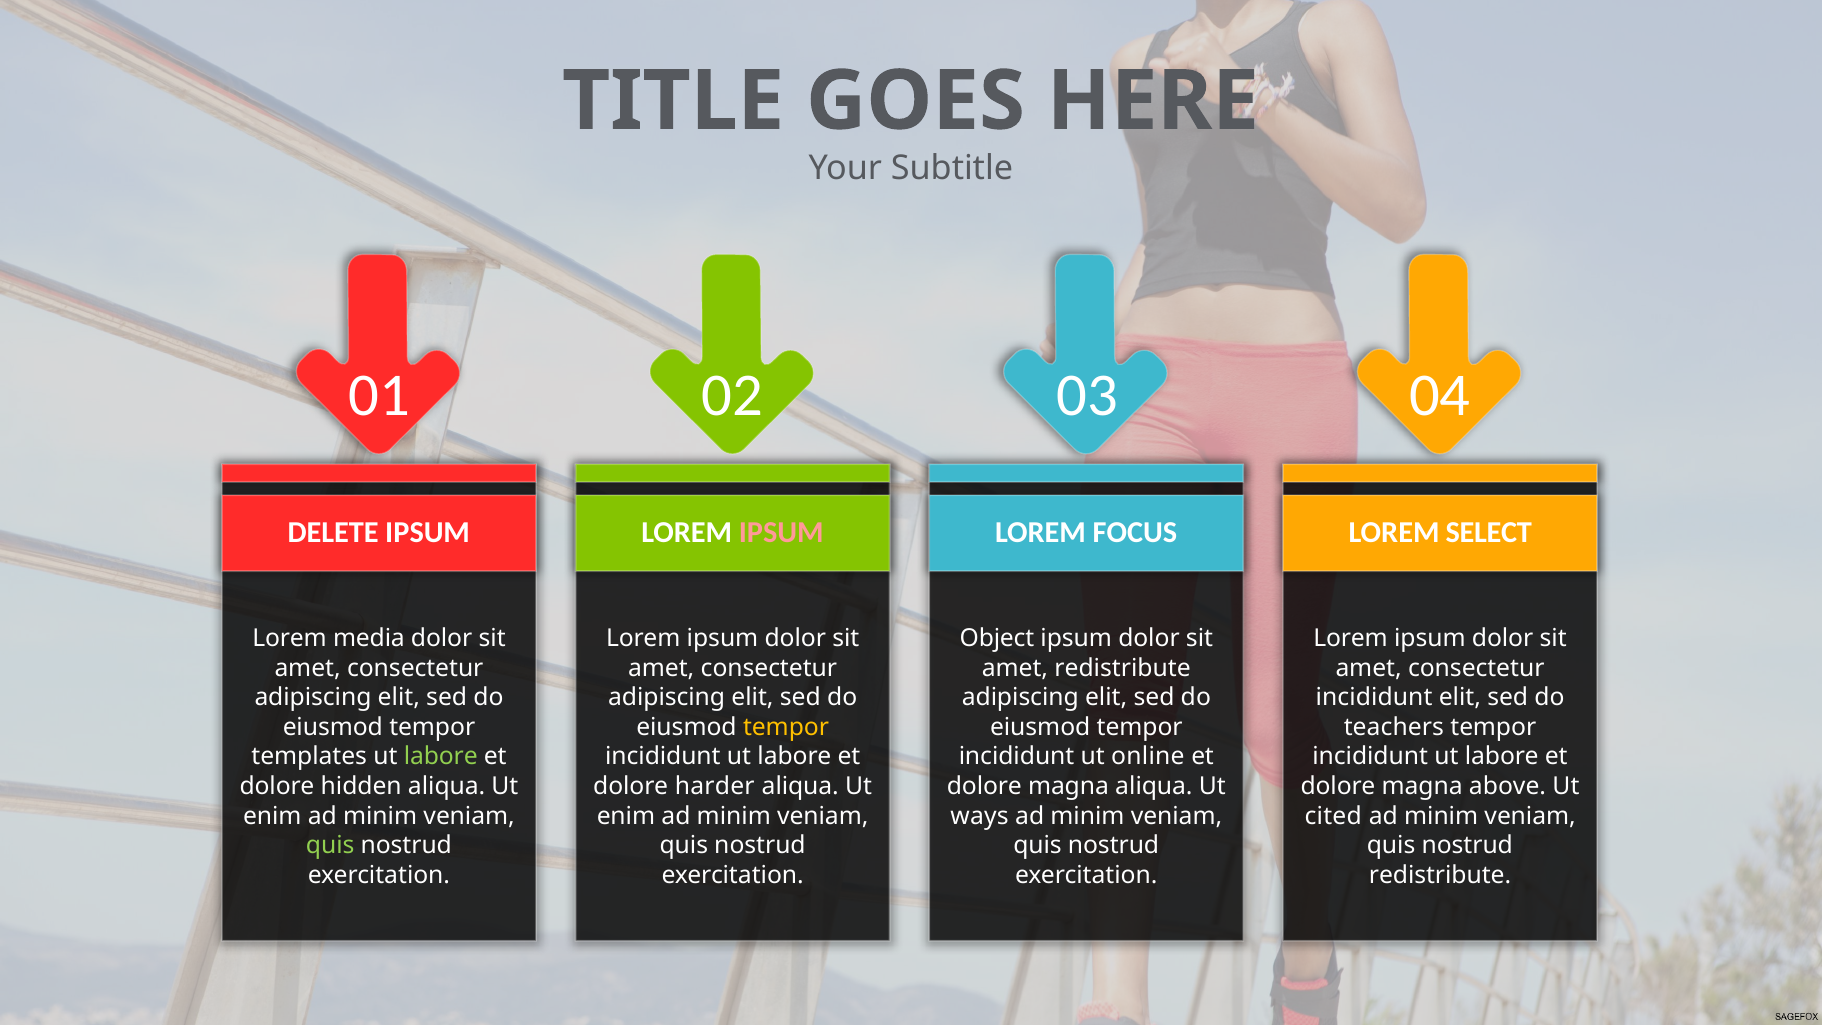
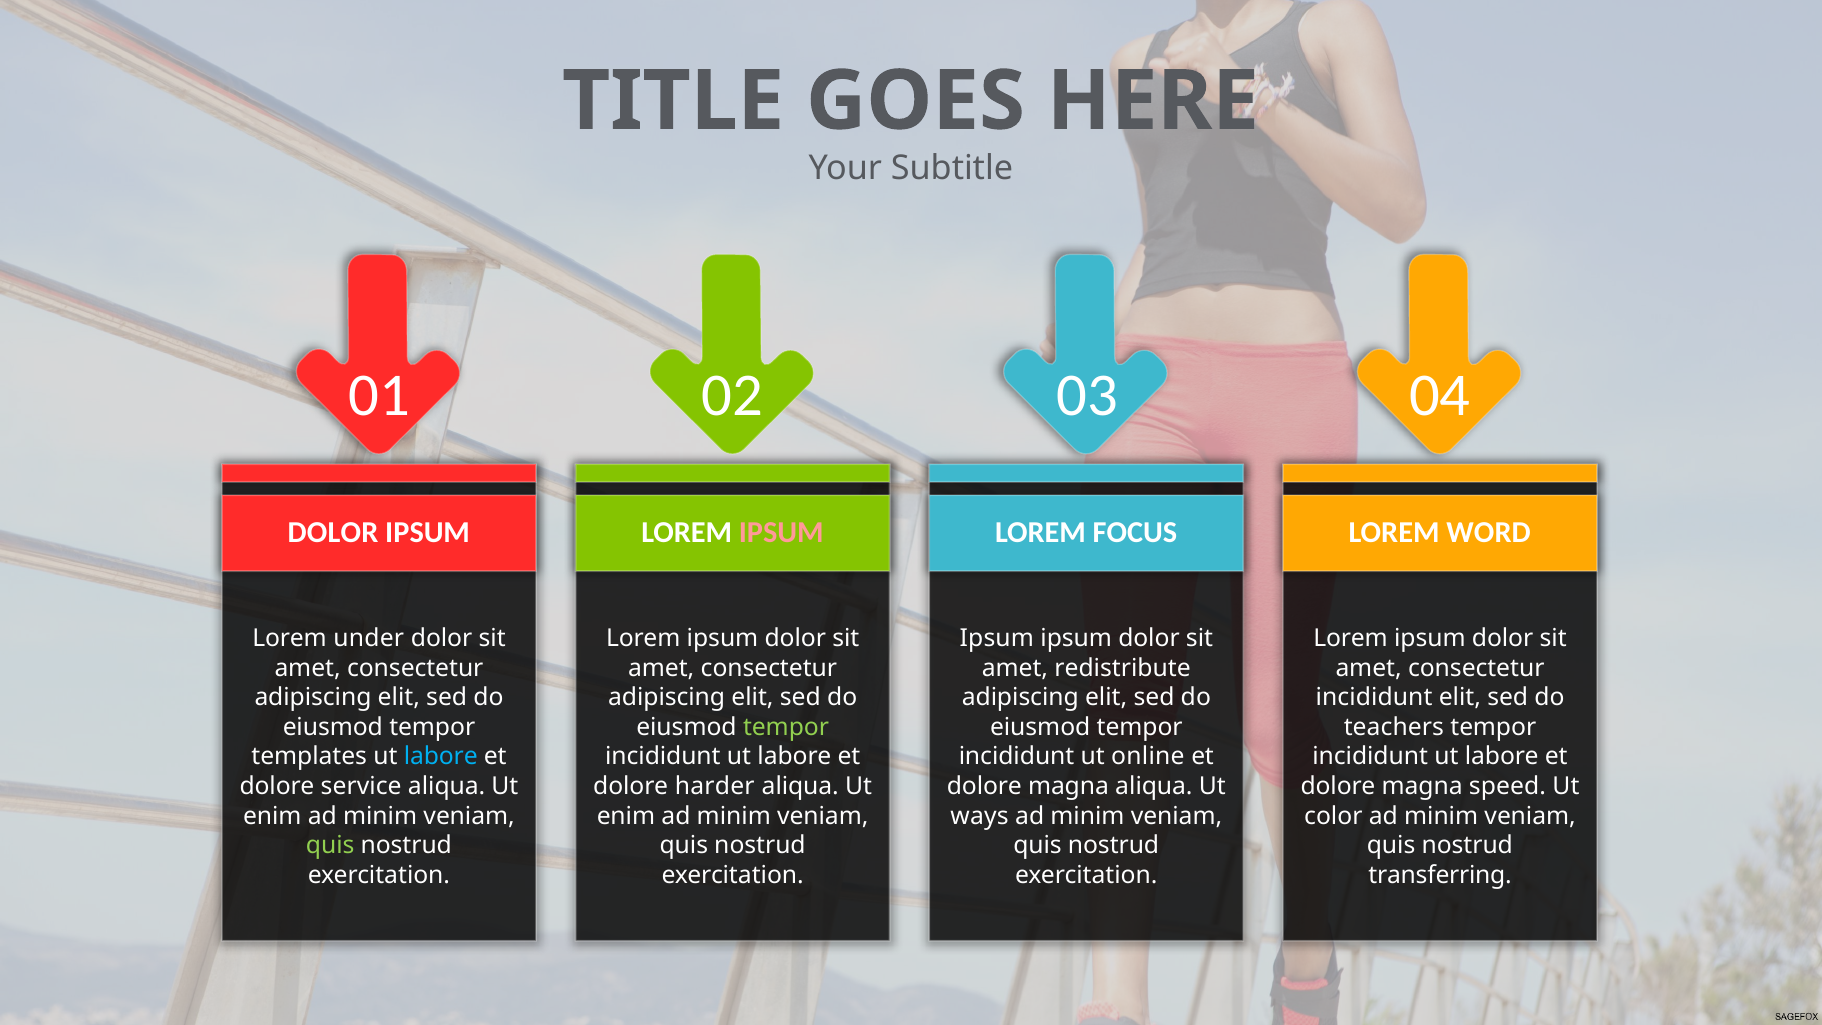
DELETE: DELETE -> DOLOR (333, 533)
SELECT: SELECT -> WORD (1489, 533)
media: media -> under (369, 638)
Object: Object -> Ipsum (997, 638)
tempor colour: yellow -> light green (786, 727)
labore colour: light green -> light blue (441, 757)
hidden: hidden -> service (361, 786)
above: above -> speed (1507, 786)
cited: cited -> color (1333, 816)
redistribute: redistribute -> transferring (1440, 875)
